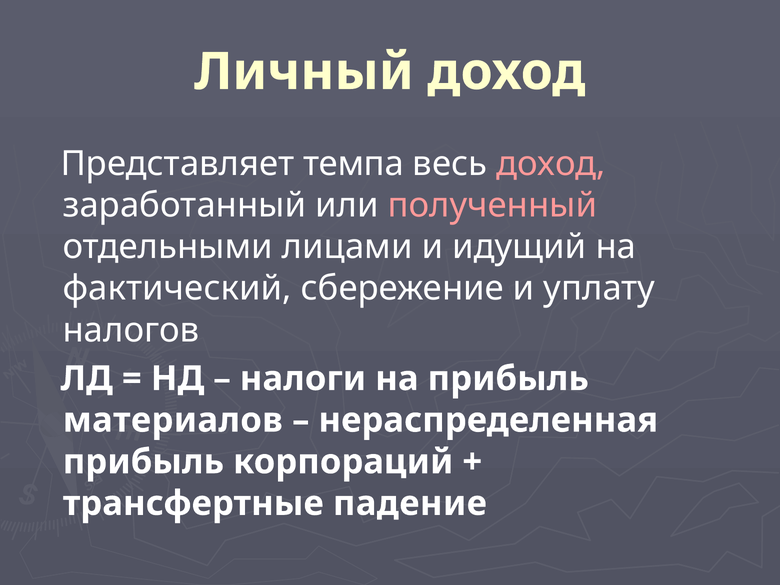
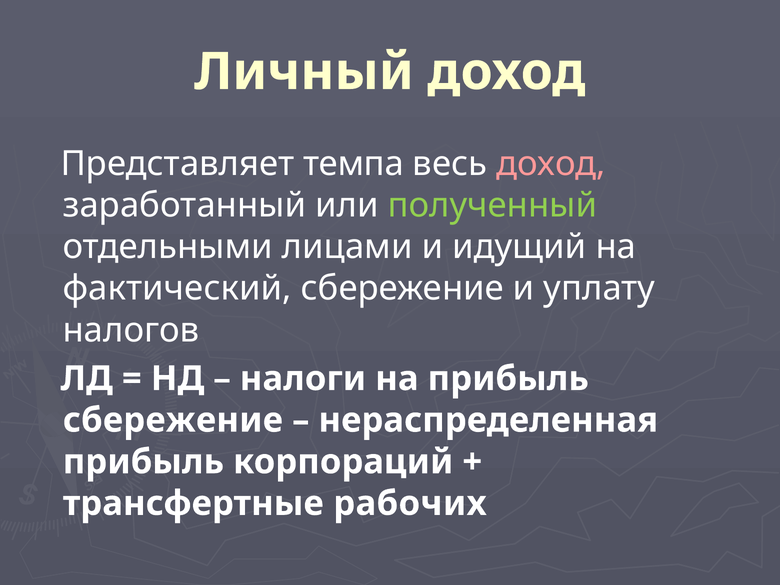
полученный colour: pink -> light green (492, 205)
материалов: материалов -> сбережение (173, 420)
падение: падение -> рабочих (410, 503)
